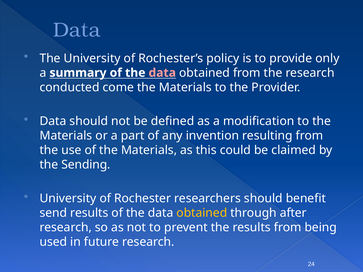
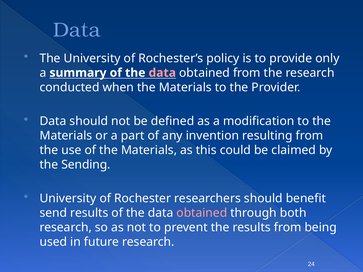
come: come -> when (118, 87)
obtained colour: yellow -> pink (202, 213)
after: after -> both (293, 213)
